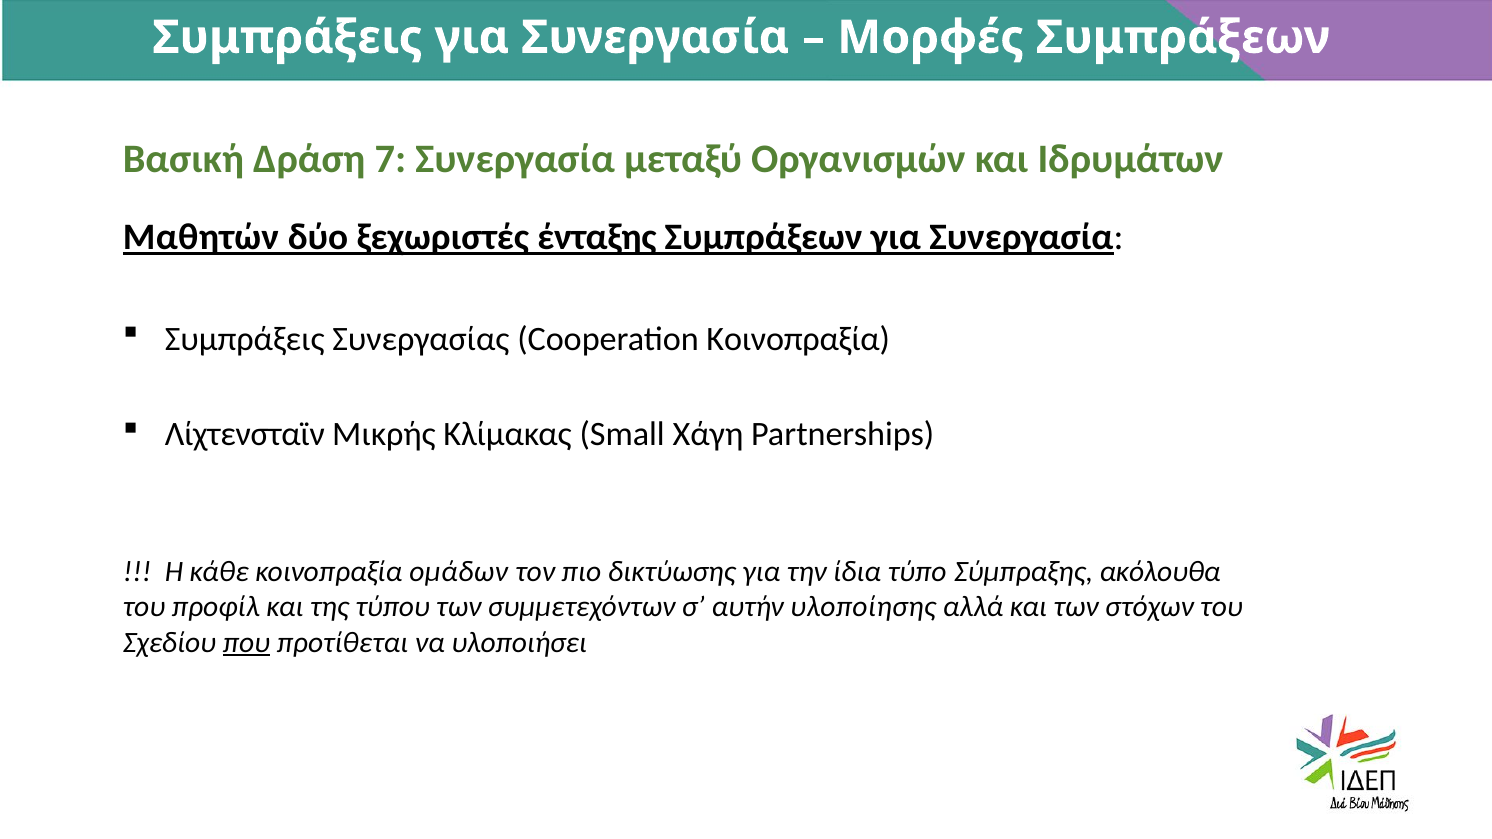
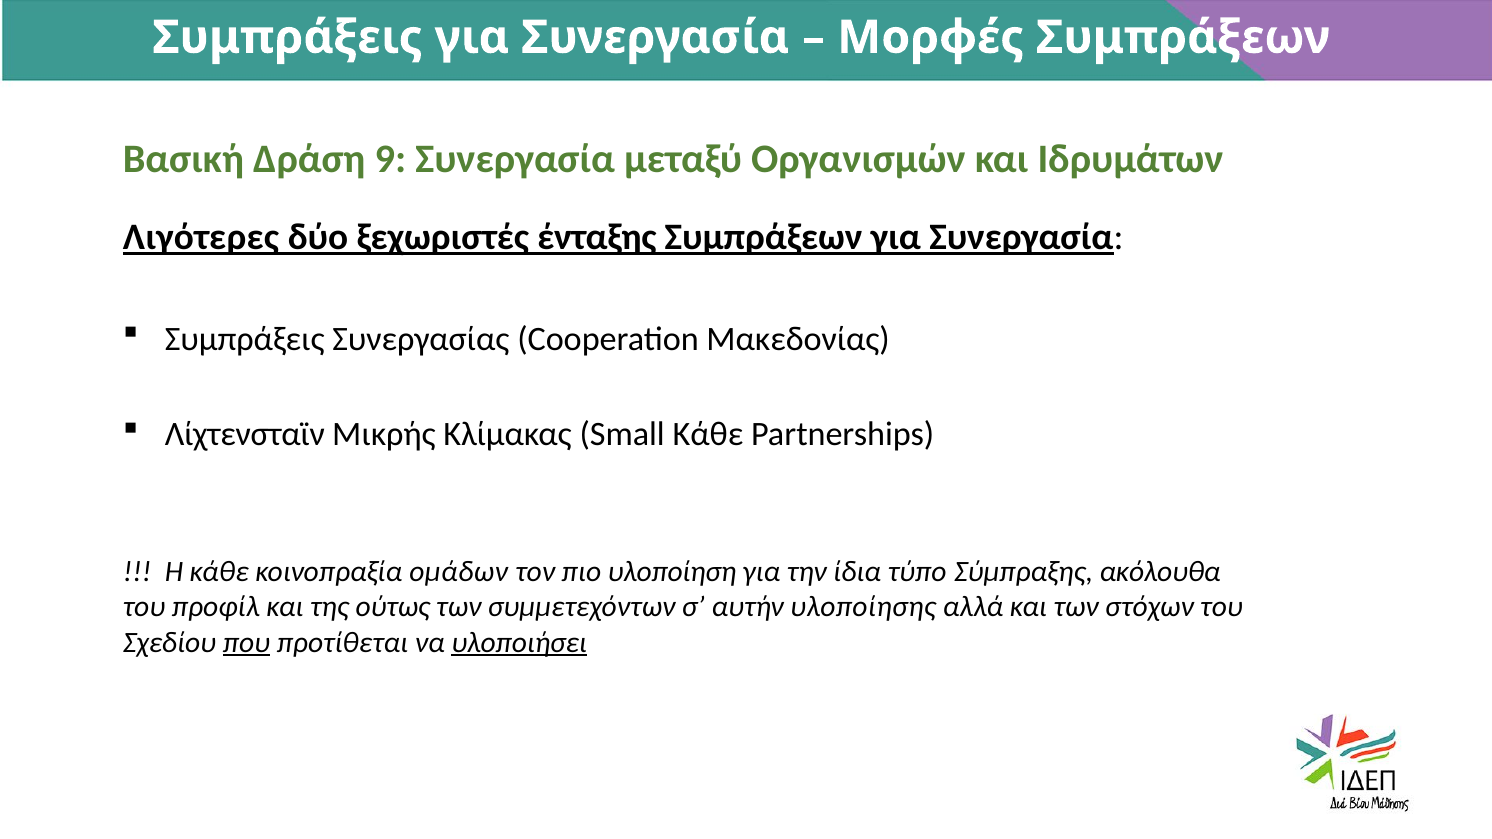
7: 7 -> 9 (390, 159)
Μαθητών: Μαθητών -> Λιγότερες (201, 237)
Cooperation Κοινοπραξία: Κοινοπραξία -> Μακεδονίας (798, 339)
Small Χάγη: Χάγη -> Κάθε (708, 435)
δικτύωσης: δικτύωσης -> υλοποίηση (672, 572)
τύπου: τύπου -> ούτως (393, 607)
υλοποιήσει underline: none -> present (519, 643)
